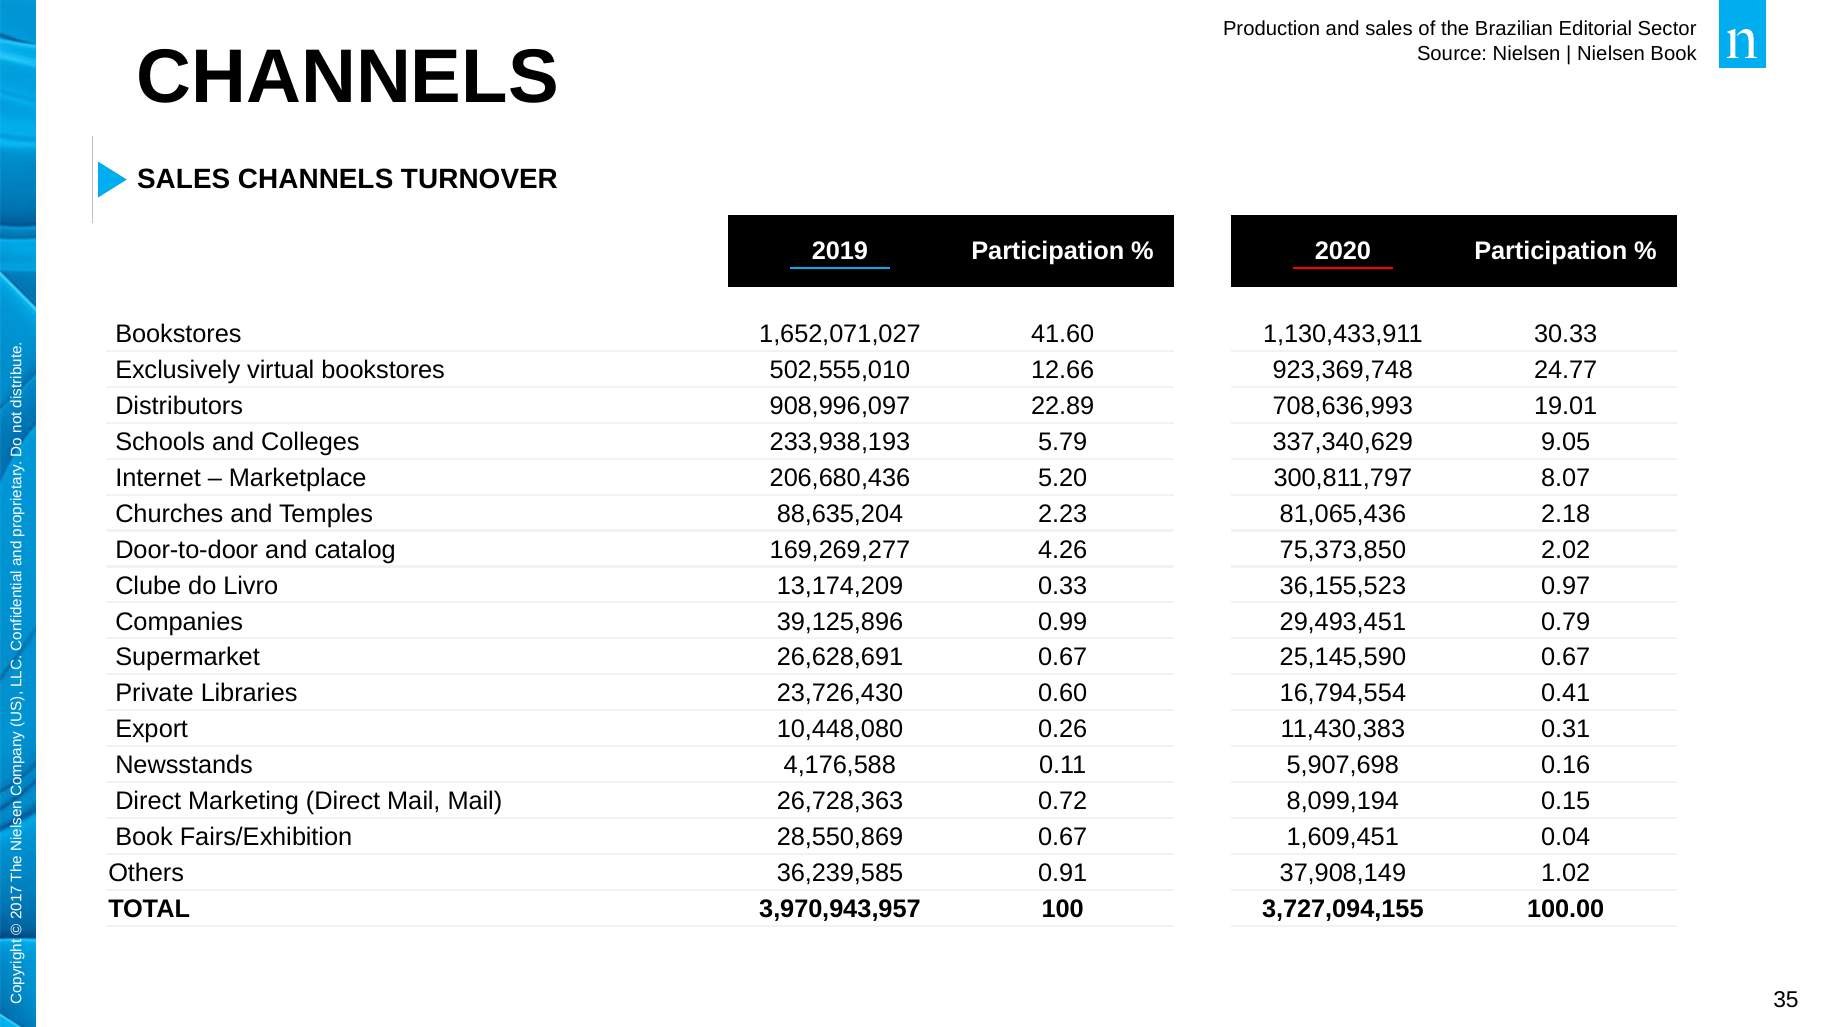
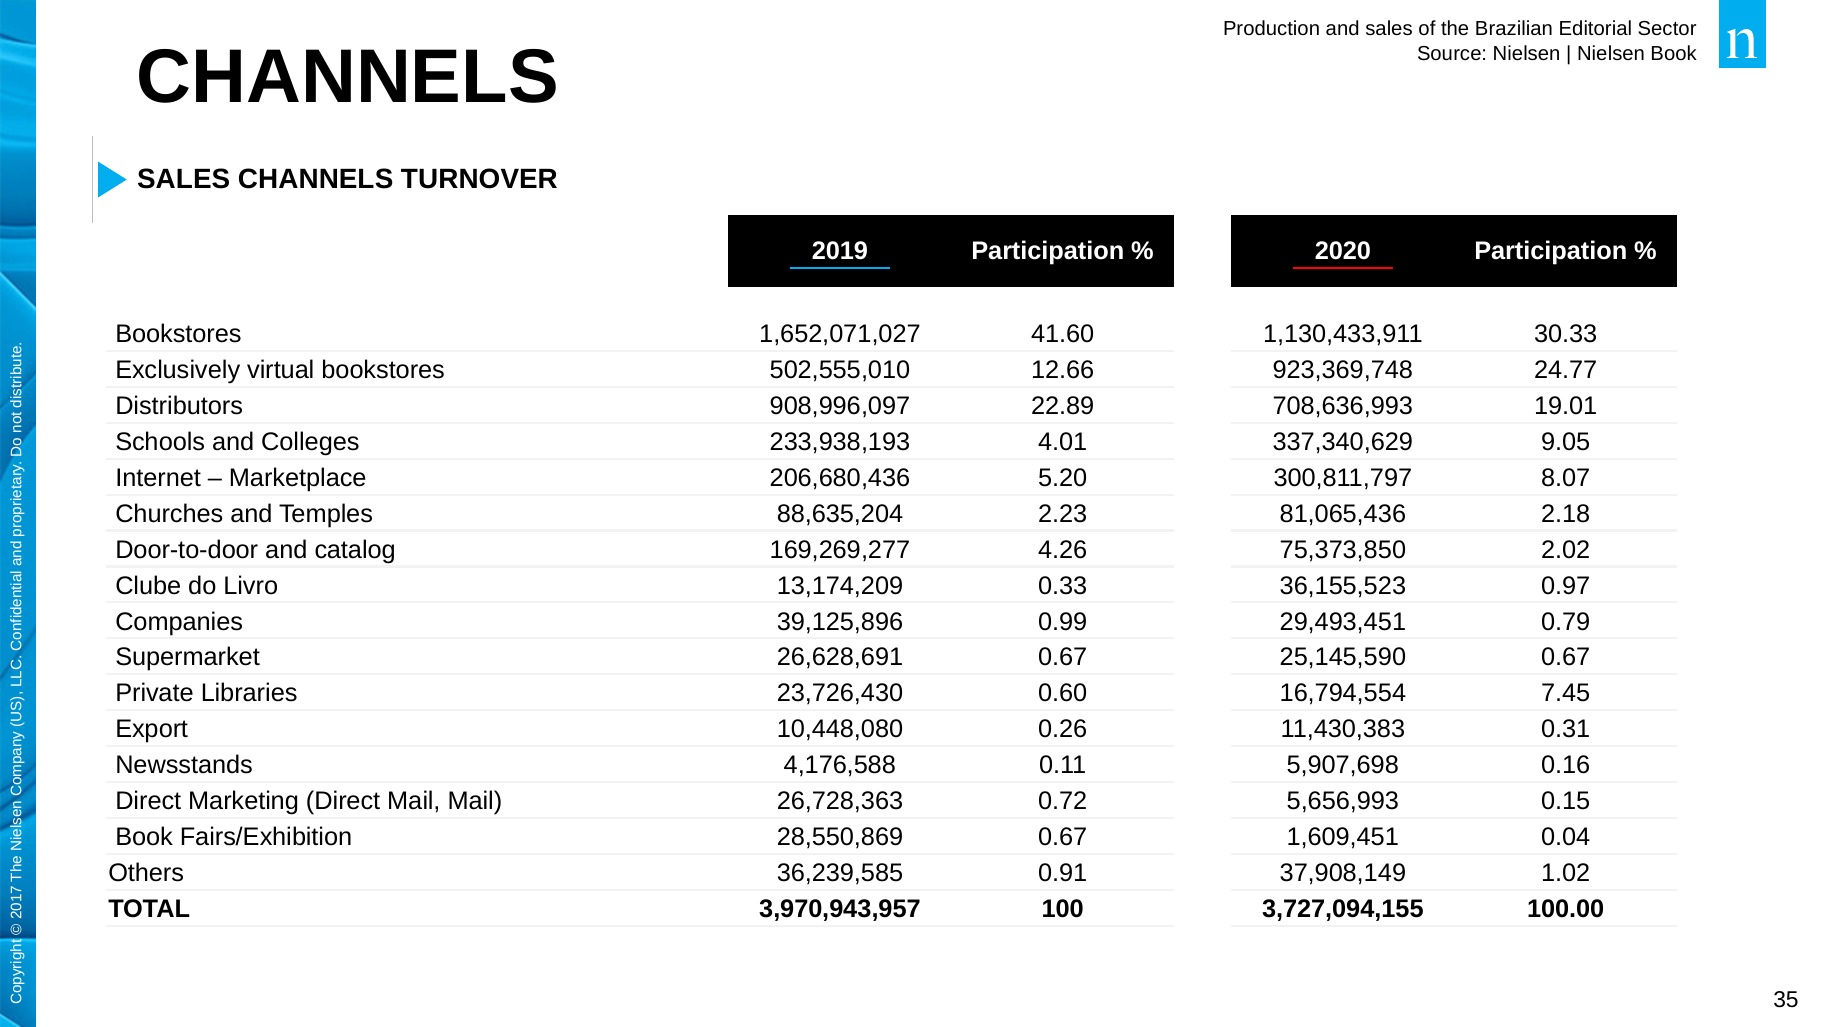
5.79: 5.79 -> 4.01 (1063, 442)
0.41: 0.41 -> 7.45 (1566, 693)
8,099,194: 8,099,194 -> 5,656,993 (1343, 801)
